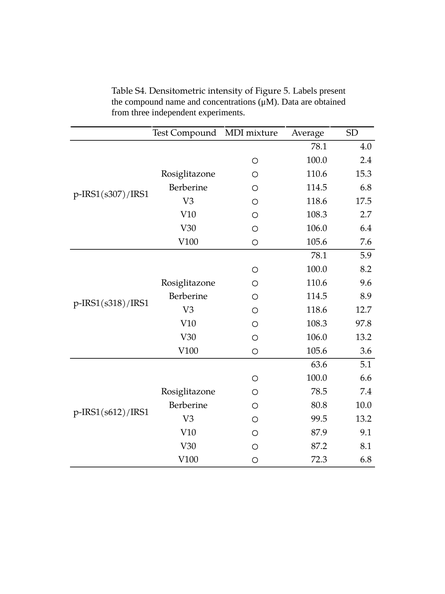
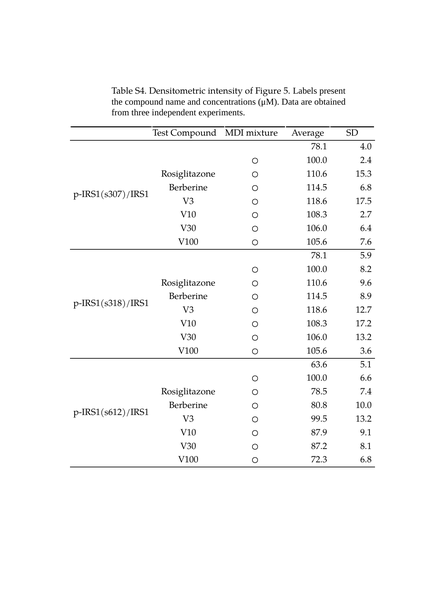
97.8: 97.8 -> 17.2 (364, 323)
